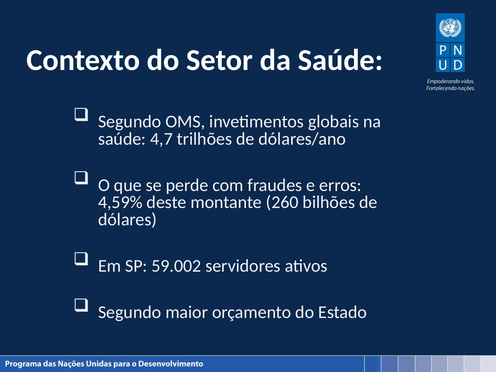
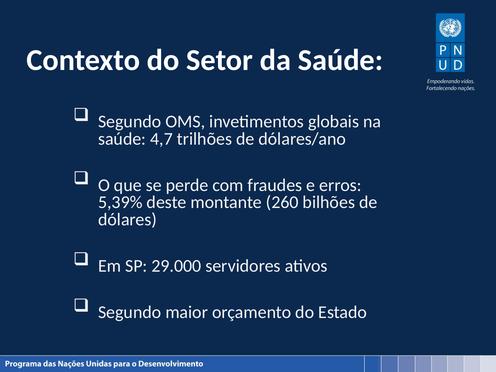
4,59%: 4,59% -> 5,39% (120, 202)
59.002: 59.002 -> 29.000 (176, 266)
